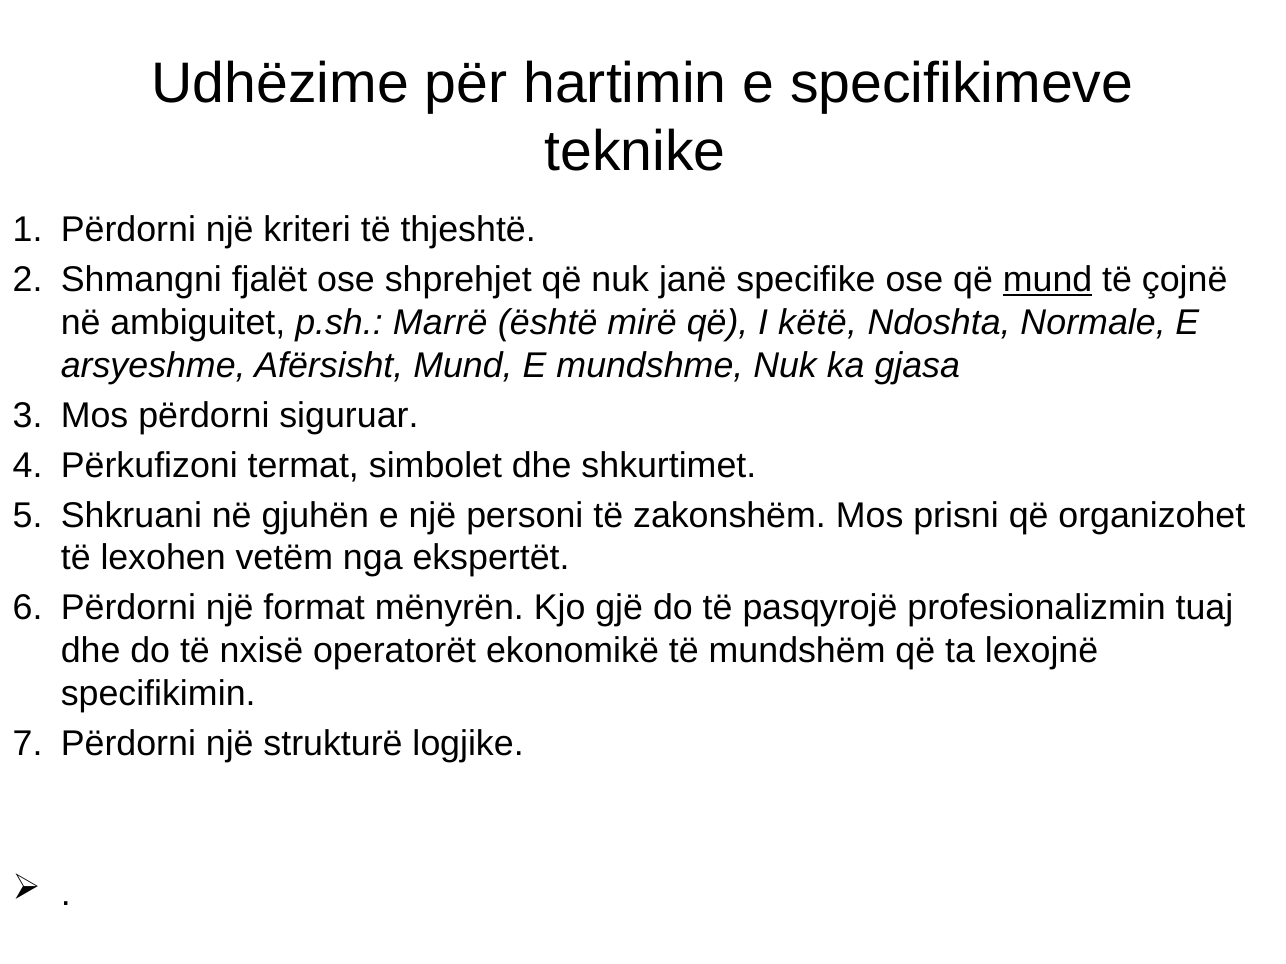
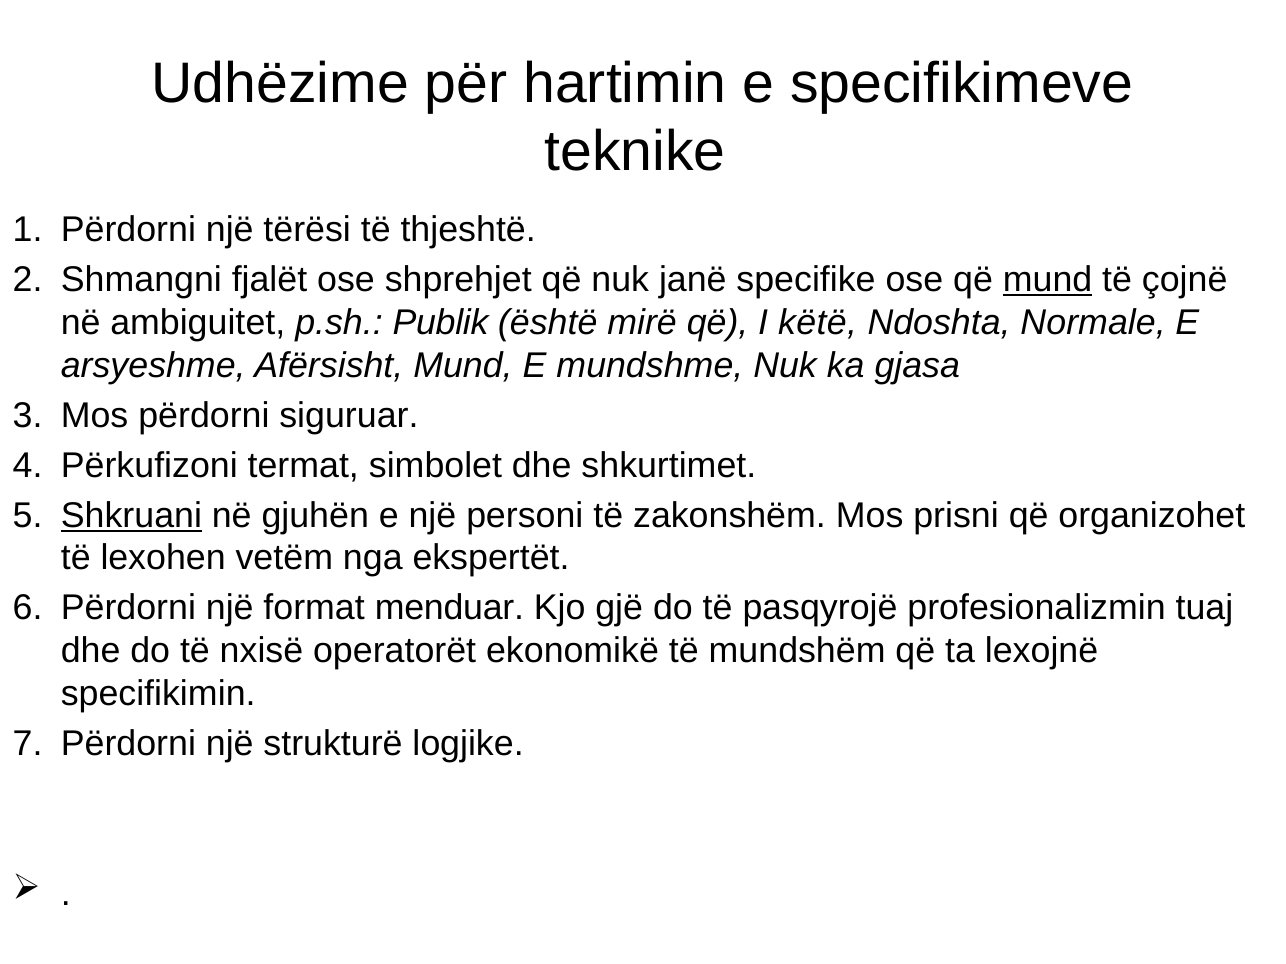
kriteri: kriteri -> tërësi (307, 230)
Marrë: Marrë -> Publik (441, 323)
Shkruani underline: none -> present (131, 516)
mënyrën: mënyrën -> menduar (449, 608)
